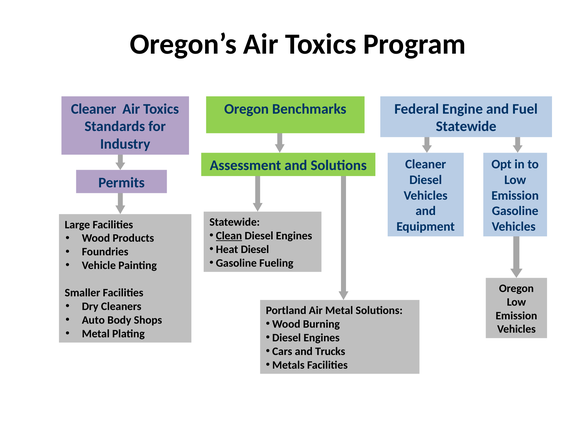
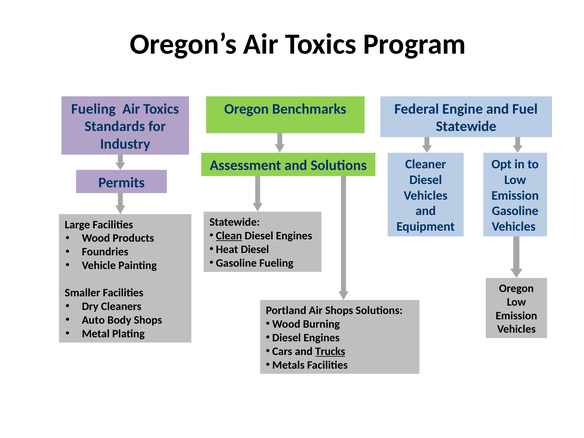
Cleaner: Cleaner -> Fueling (93, 109)
Air Metal: Metal -> Shops (339, 310)
Trucks underline: none -> present (330, 351)
